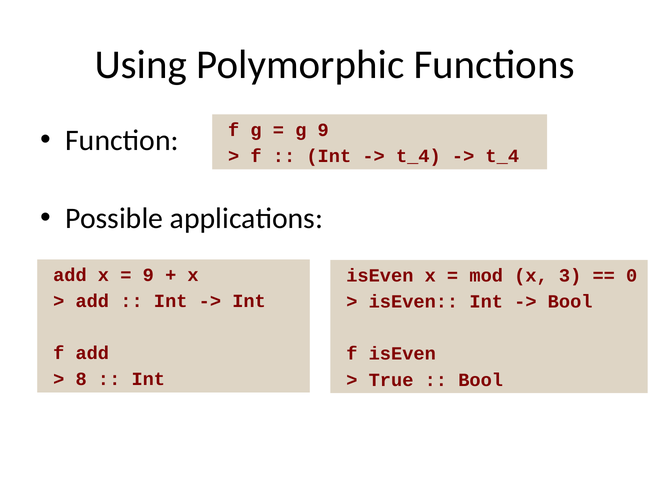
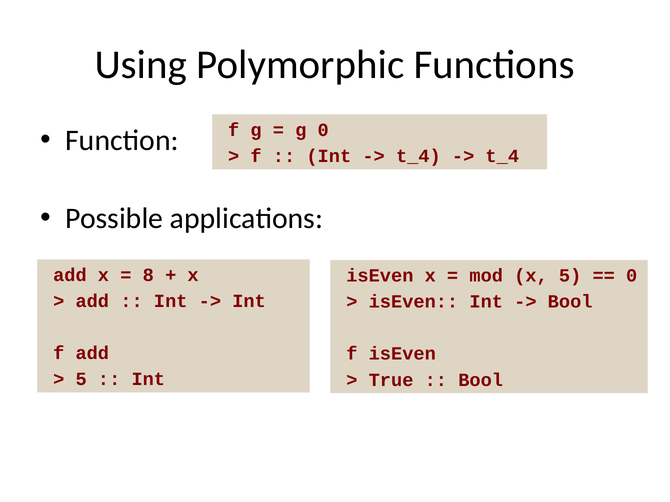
g 9: 9 -> 0 (323, 130)
9: 9 -> 8 (148, 275)
x 3: 3 -> 5 (570, 276)
8: 8 -> 5 (81, 380)
